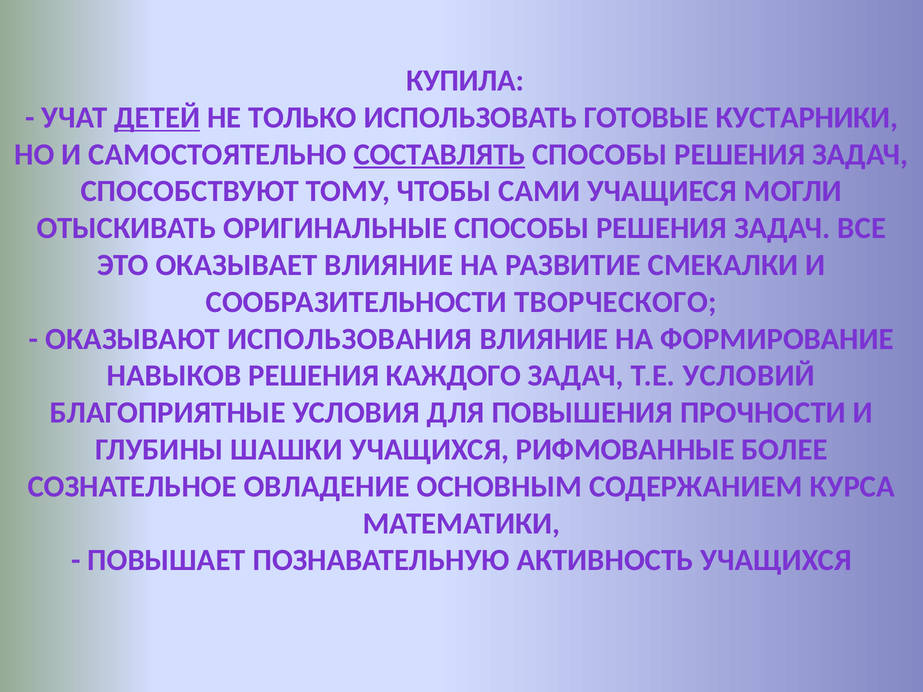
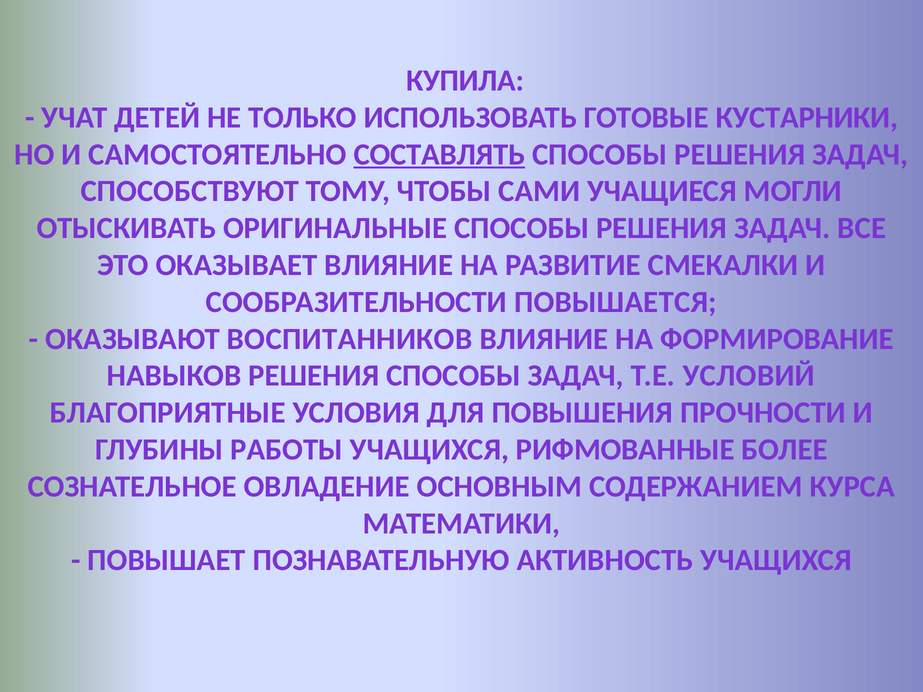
ДЕТЕЙ underline: present -> none (157, 118)
ТВОРЧЕСКОГО: ТВОРЧЕСКОГО -> ПОВЫШАЕТСЯ (615, 302)
ИСПОЛЬЗОВАНИЯ: ИСПОЛЬЗОВАНИЯ -> ВОСПИТАННИКОВ (350, 339)
РЕШЕНИЯ КАЖДОГО: КАЖДОГО -> СПОСОБЫ (454, 376)
ШАШКИ: ШАШКИ -> РАБОТЫ (287, 450)
